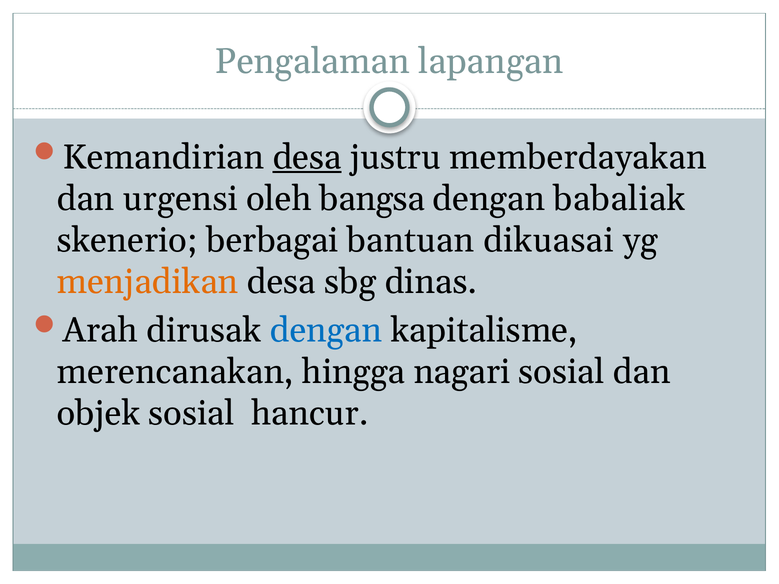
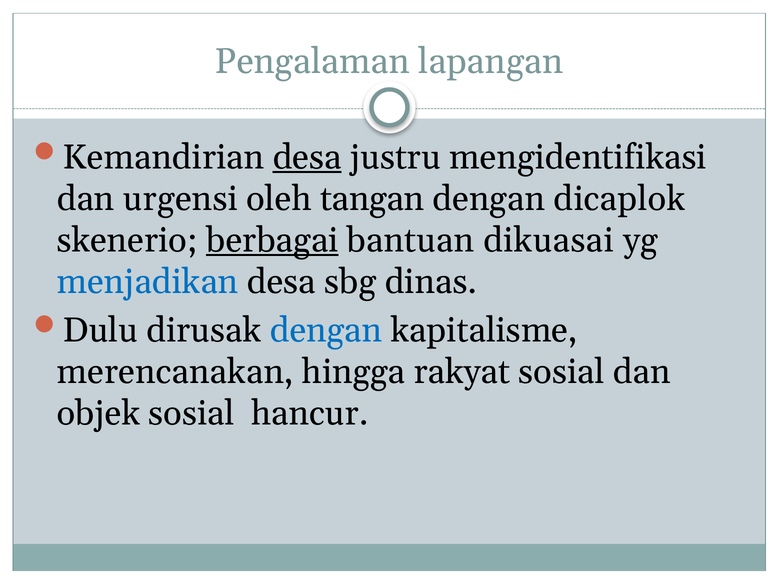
memberdayakan: memberdayakan -> mengidentifikasi (578, 157)
bangsa: bangsa -> tangan (372, 199)
babaliak: babaliak -> dicaplok (619, 199)
berbagai underline: none -> present (272, 240)
menjadikan colour: orange -> blue (148, 282)
Arah: Arah -> Dulu (100, 330)
nagari: nagari -> rakyat (462, 372)
